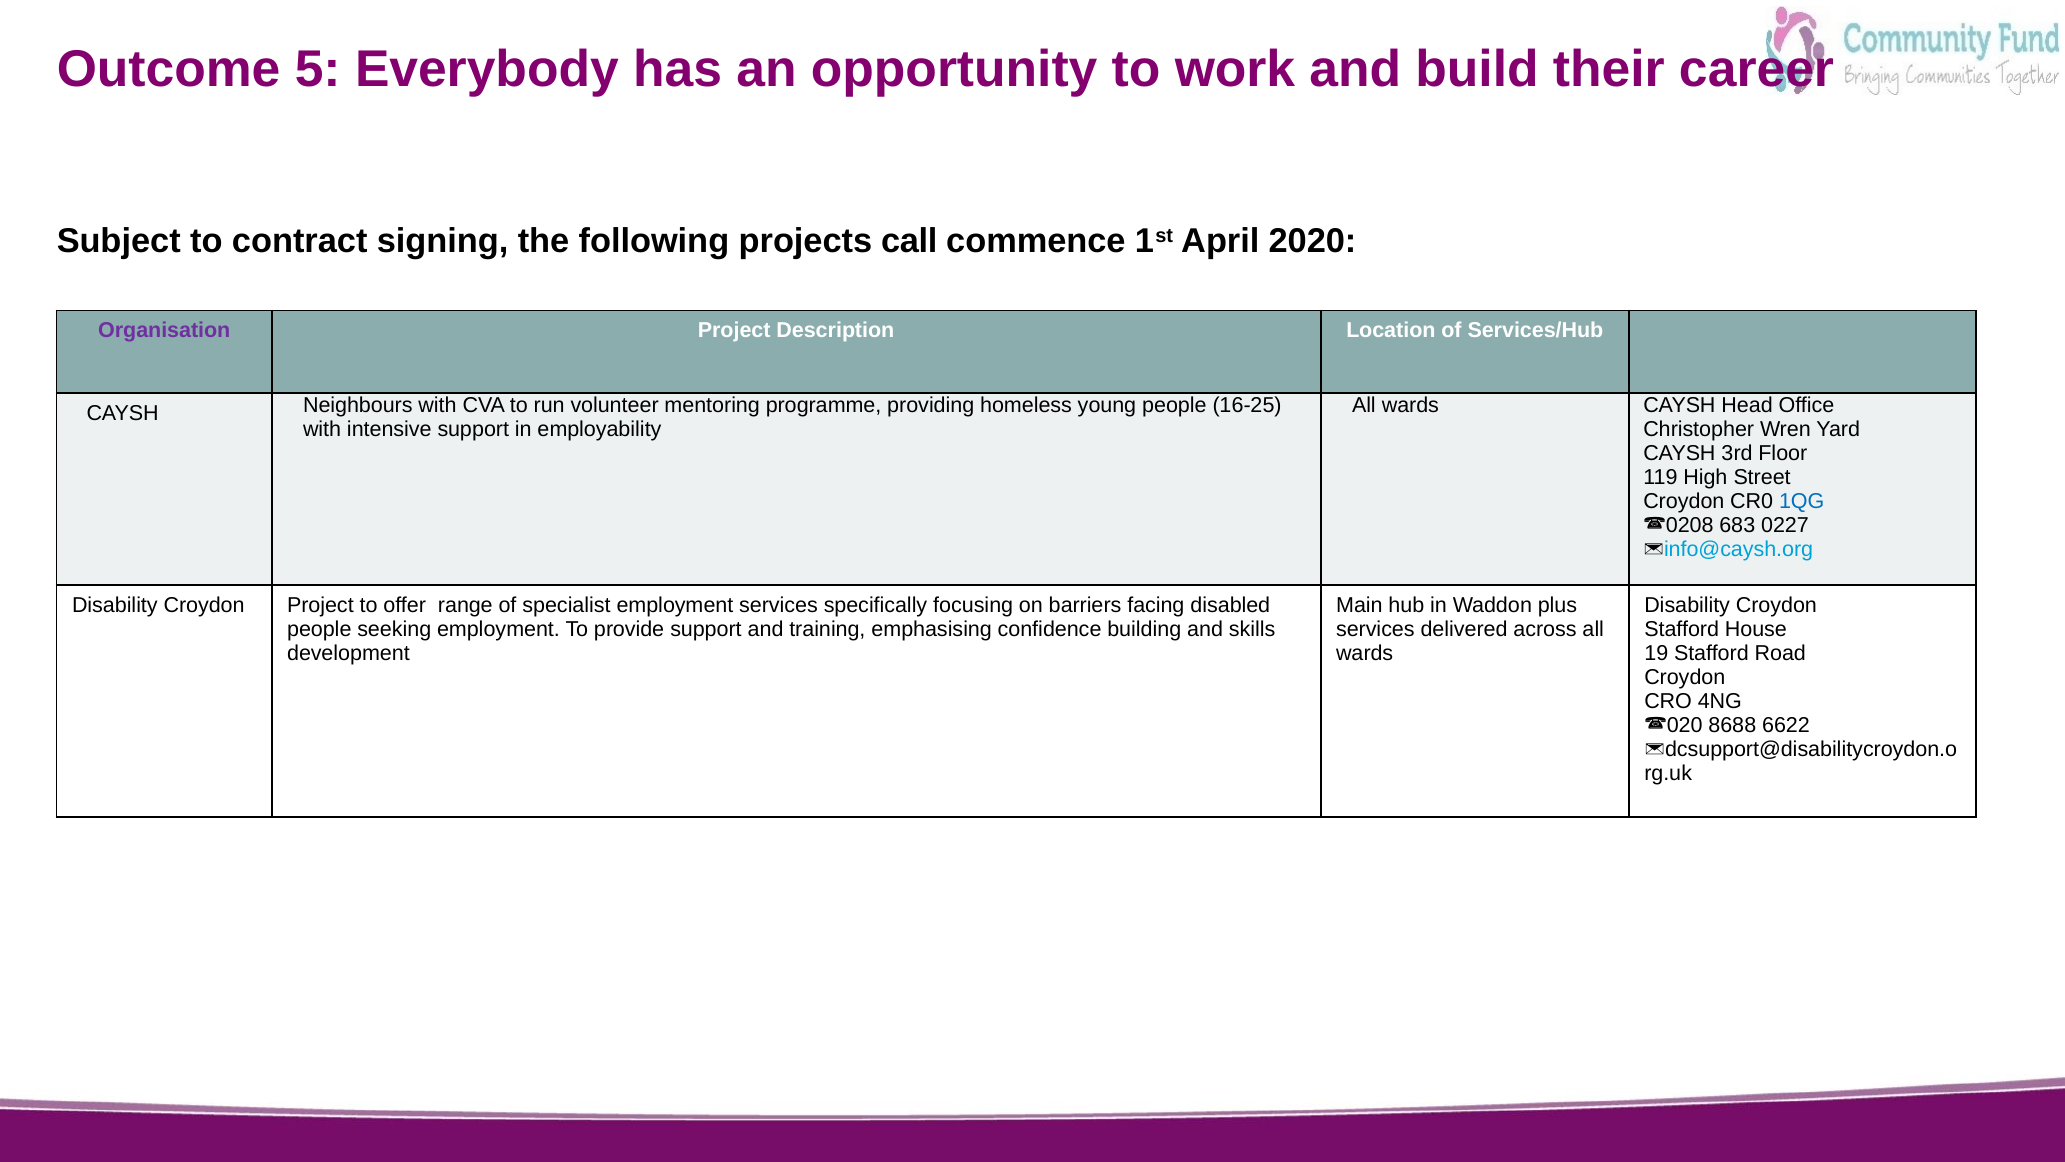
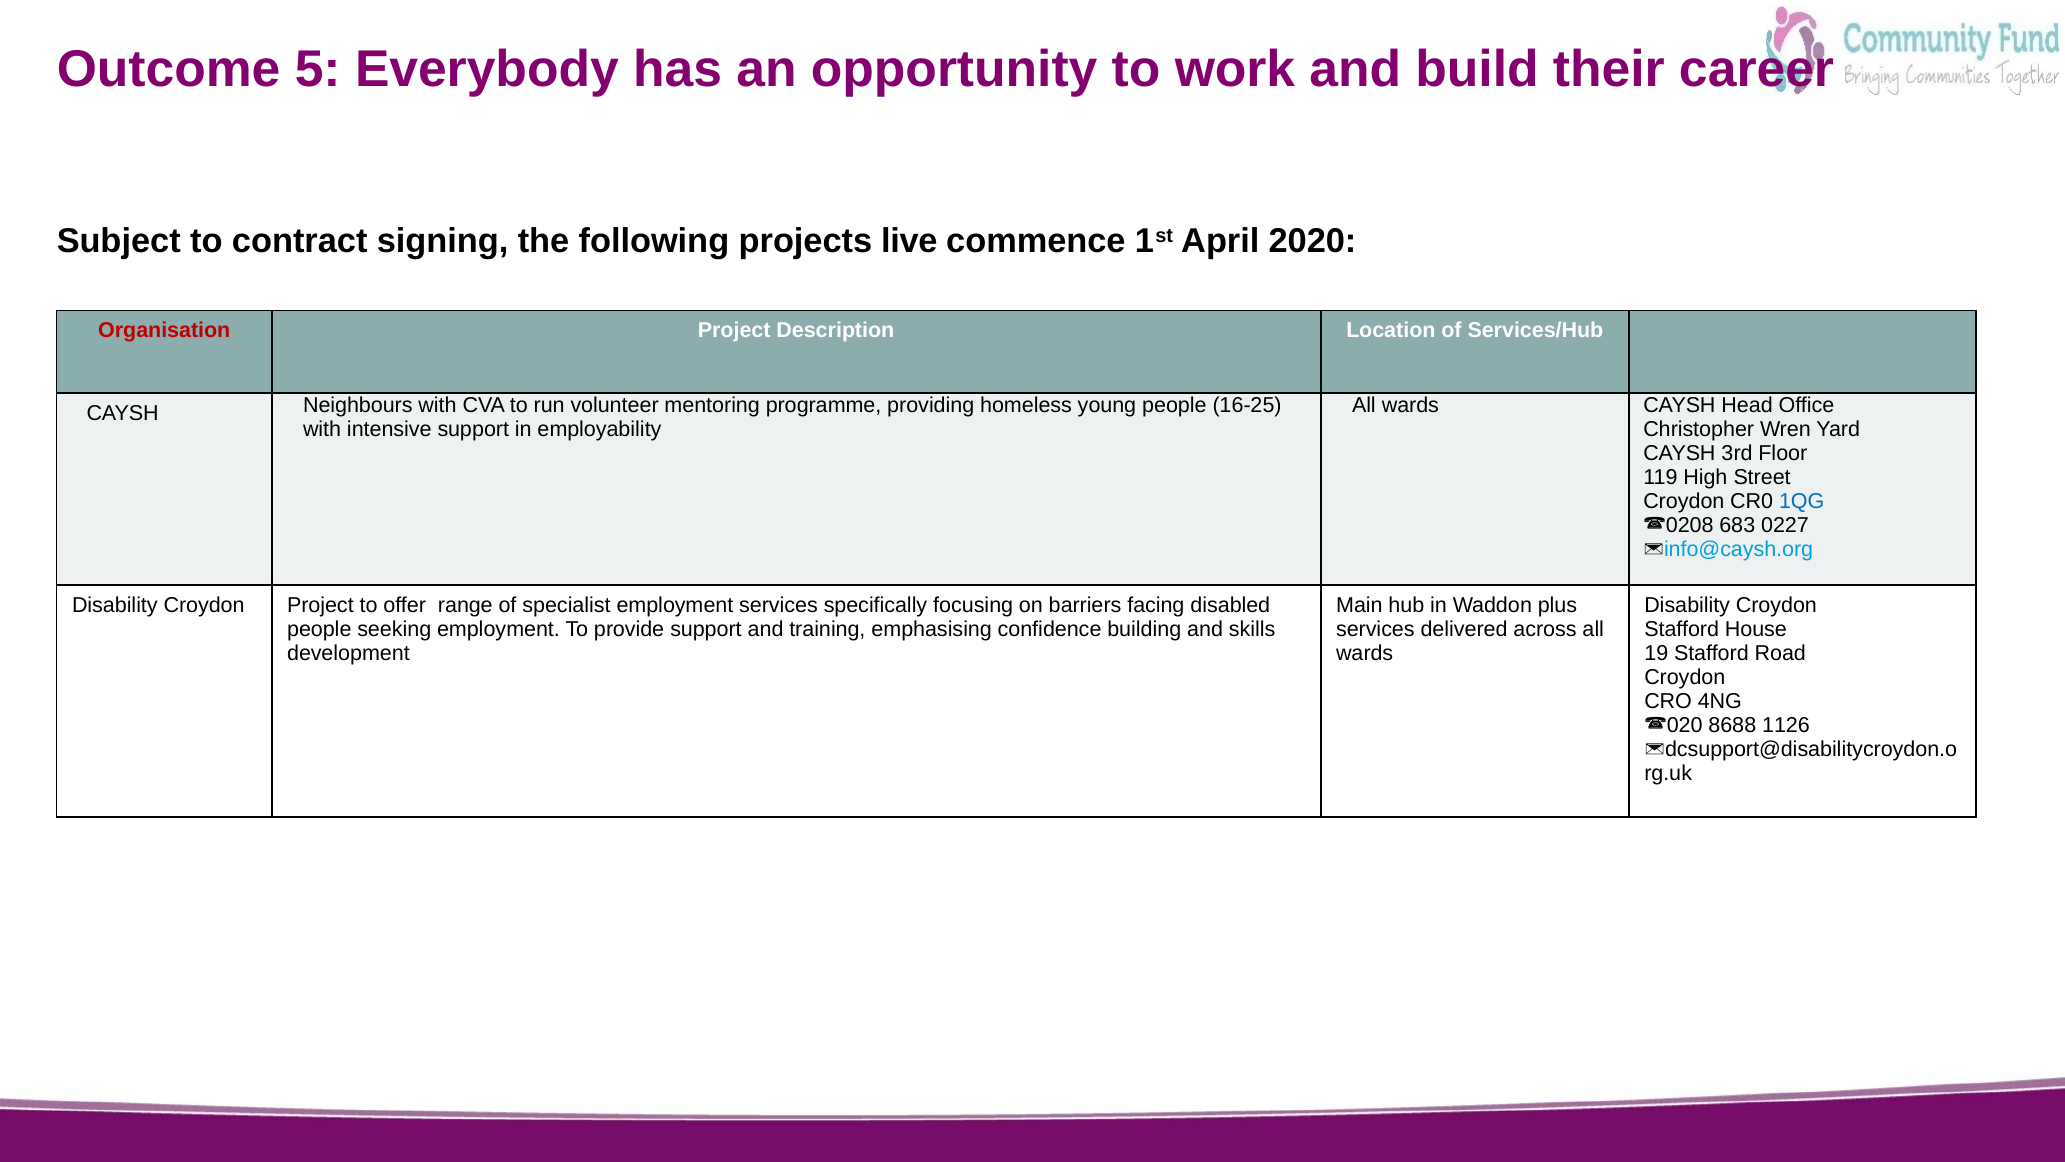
call: call -> live (909, 241)
Organisation colour: purple -> red (164, 330)
6622: 6622 -> 1126 (1786, 725)
